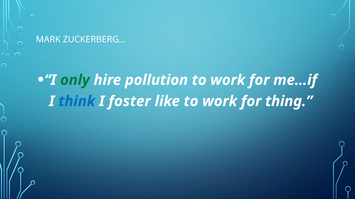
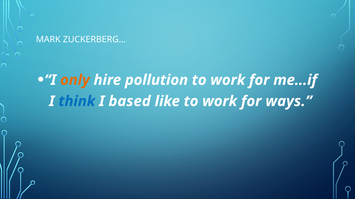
only colour: green -> orange (75, 80)
foster: foster -> based (130, 102)
thing: thing -> ways (289, 102)
